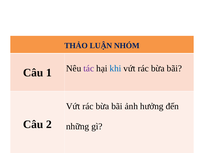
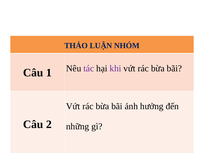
khi colour: blue -> purple (115, 68)
